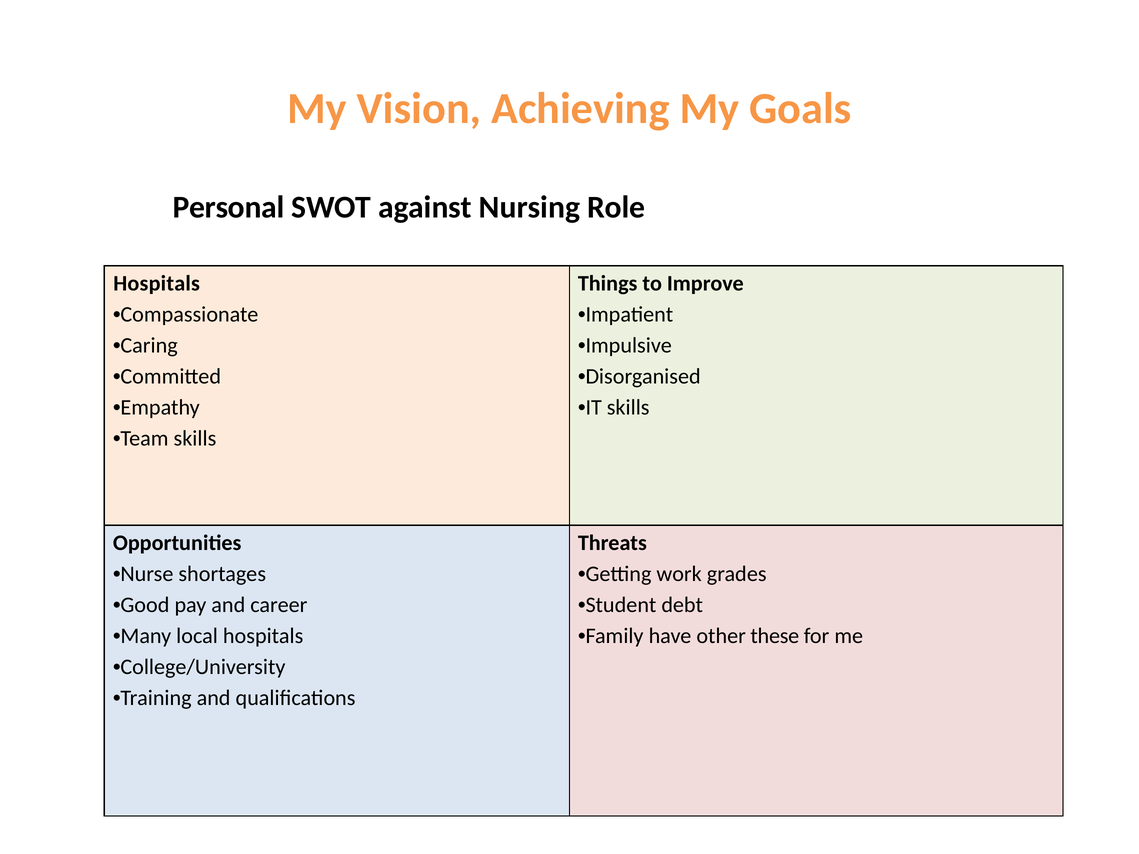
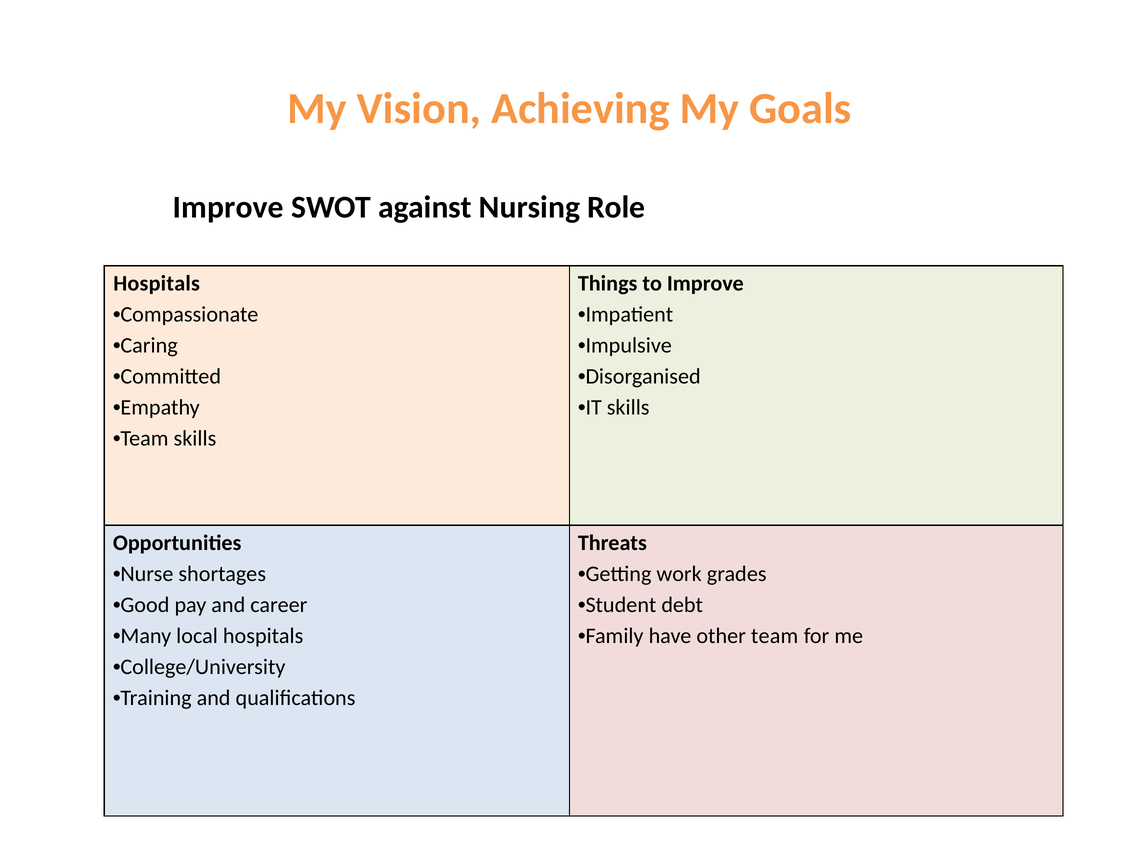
Personal: Personal -> Improve (228, 207)
other these: these -> team (775, 636)
